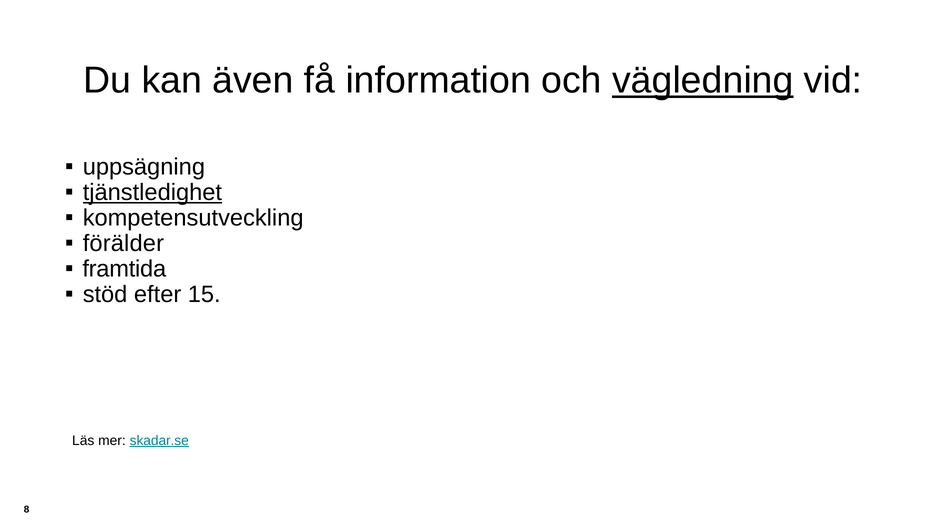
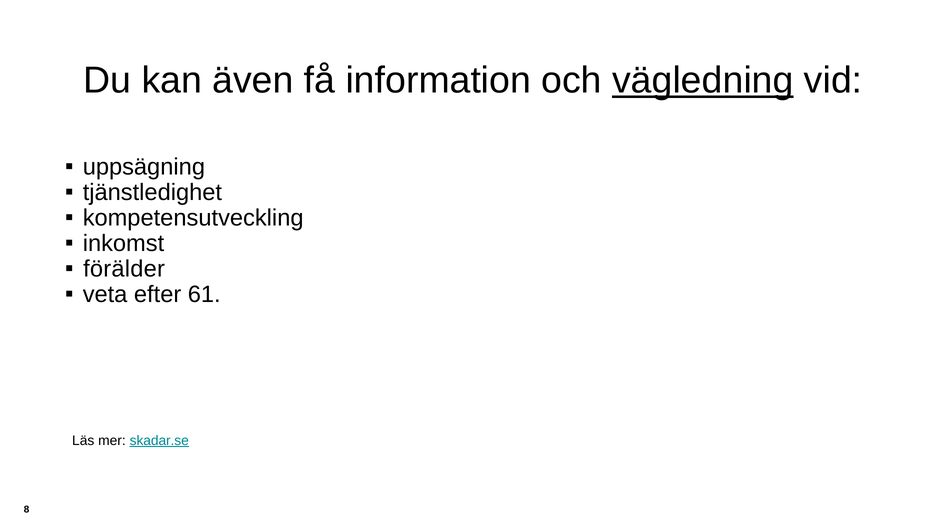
tjänstledighet underline: present -> none (152, 192)
förälder: förälder -> inkomst (123, 244)
framtida: framtida -> förälder (124, 269)
stöd: stöd -> veta (105, 295)
15: 15 -> 61 (204, 295)
